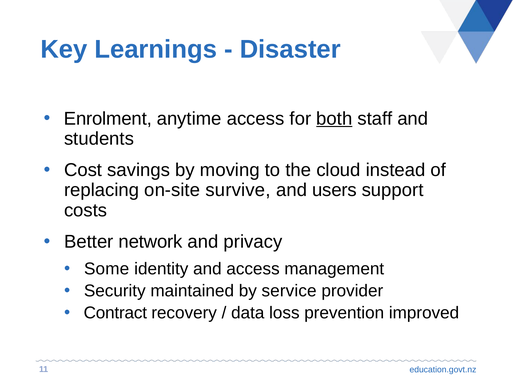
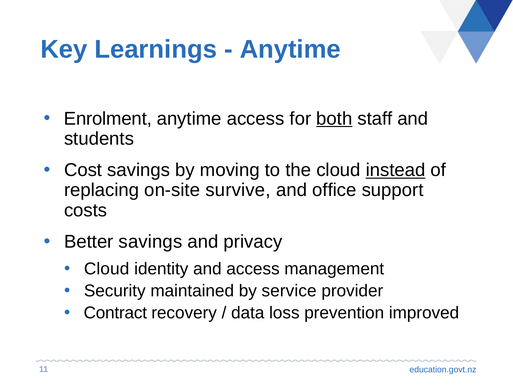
Disaster: Disaster -> Anytime (290, 49)
instead underline: none -> present (396, 170)
users: users -> office (334, 190)
Better network: network -> savings (150, 242)
Some: Some -> Cloud (107, 269)
